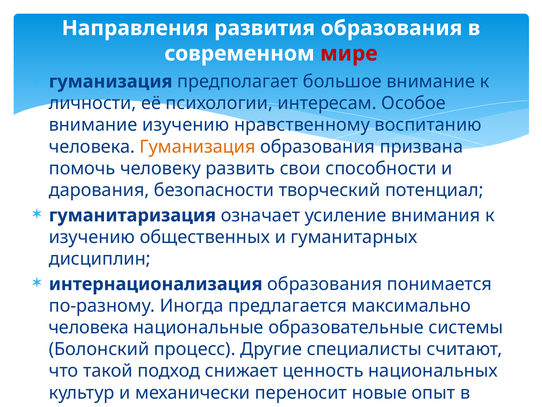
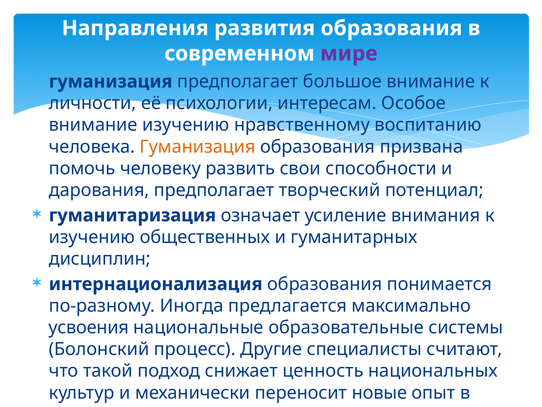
мире colour: red -> purple (349, 53)
дарования безопасности: безопасности -> предполагает (214, 190)
человека: человека -> усвоения (89, 327)
